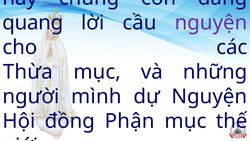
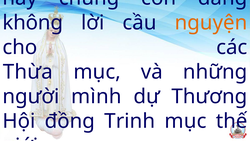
quang: quang -> không (33, 23)
nguyện colour: purple -> orange (211, 23)
dự Nguyện: Nguyện -> Thương (209, 96)
Phận: Phận -> Trinh (130, 121)
